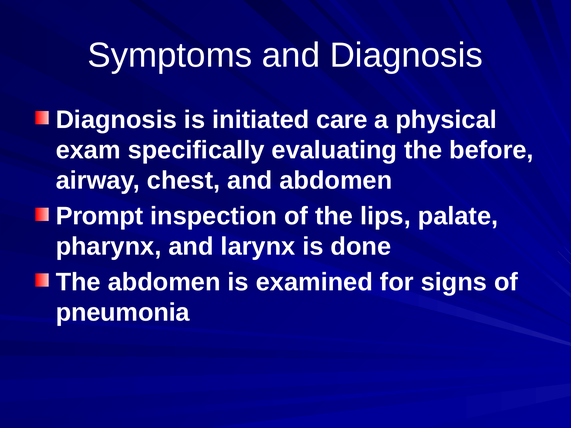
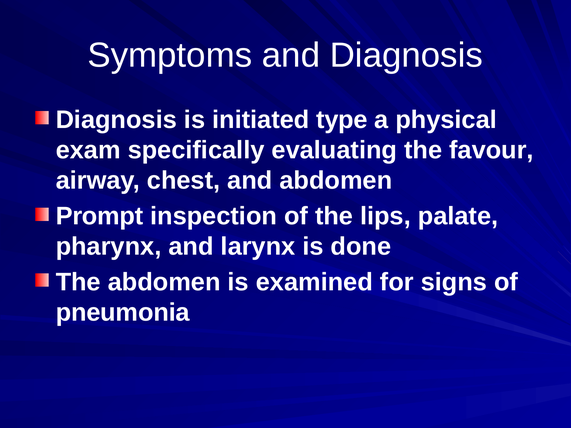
care: care -> type (342, 120)
before: before -> favour (491, 150)
